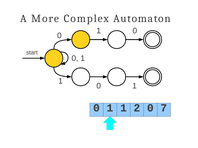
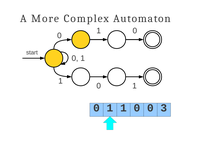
1 1 2: 2 -> 0 (137, 108)
7: 7 -> 3 (164, 108)
